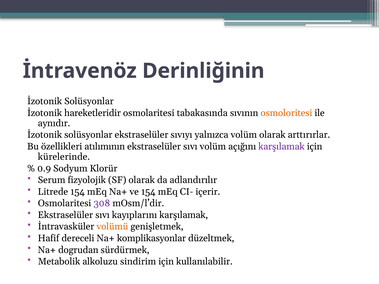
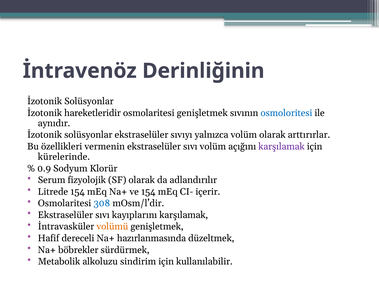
osmolaritesi tabakasında: tabakasında -> genişletmek (202, 113)
osmoloritesi colour: orange -> blue (286, 113)
atılımının: atılımının -> vermenin (105, 147)
308 colour: purple -> blue (102, 203)
komplikasyonlar: komplikasyonlar -> hazırlanmasında (151, 238)
dogrudan: dogrudan -> böbrekler (78, 250)
